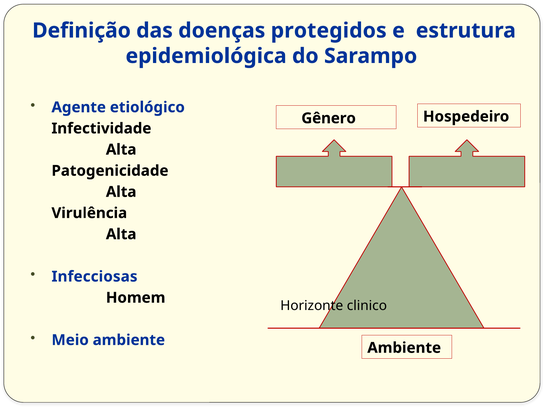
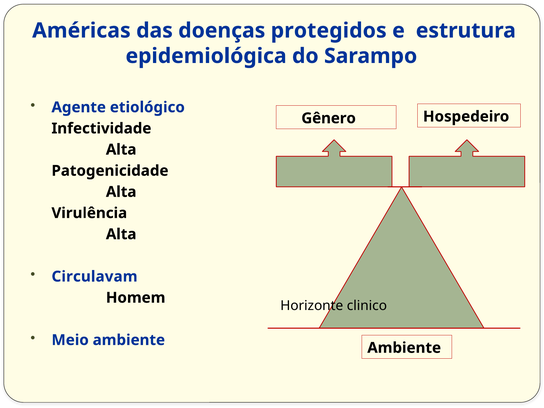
Definição: Definição -> Américas (81, 31)
Infecciosas: Infecciosas -> Circulavam (95, 277)
